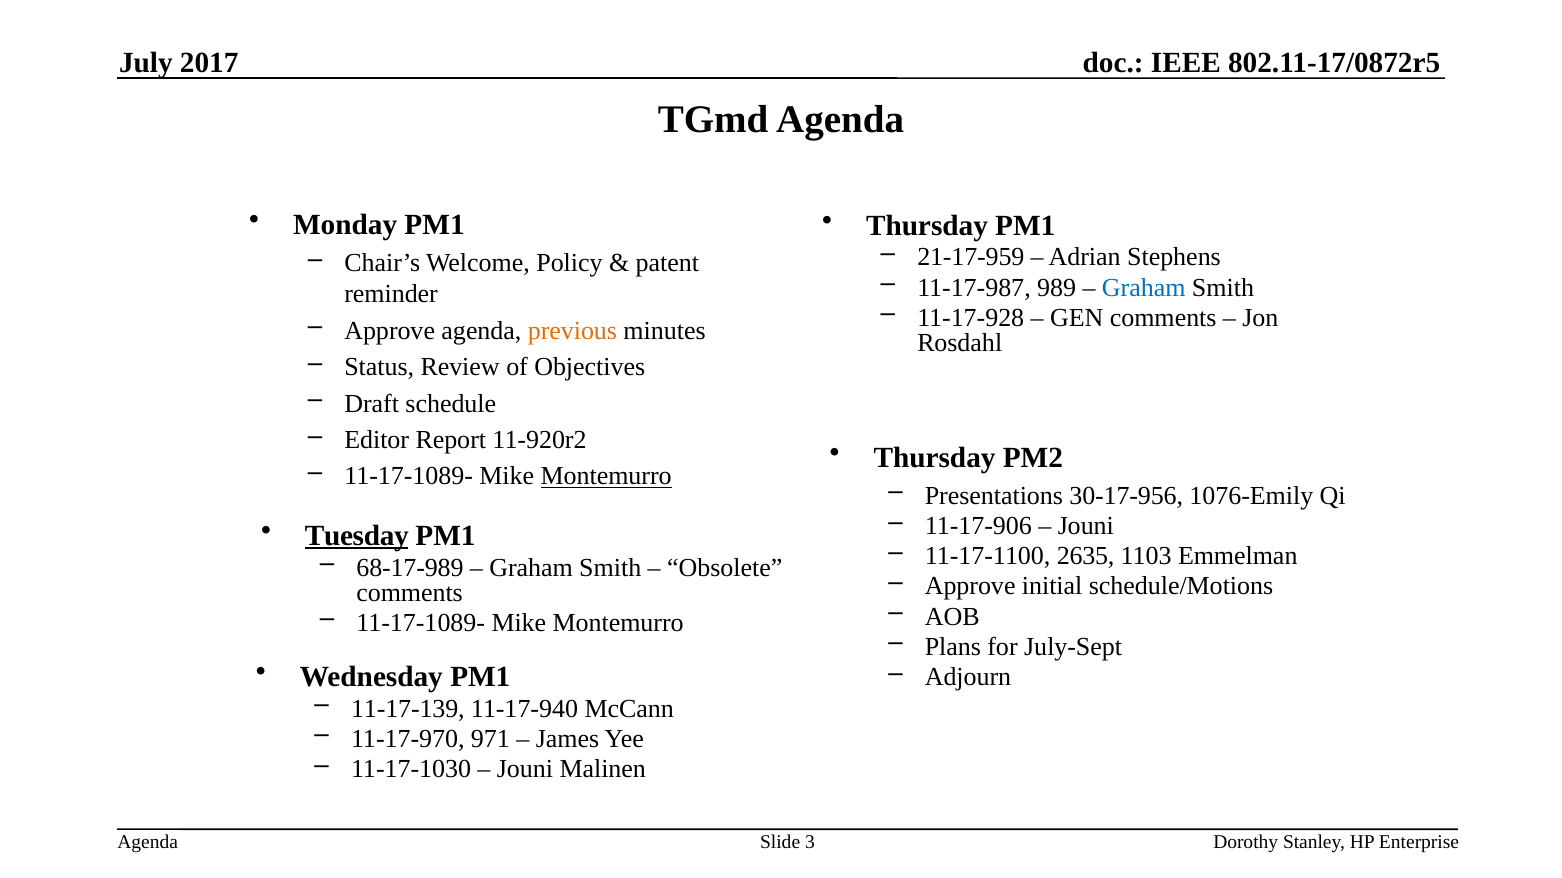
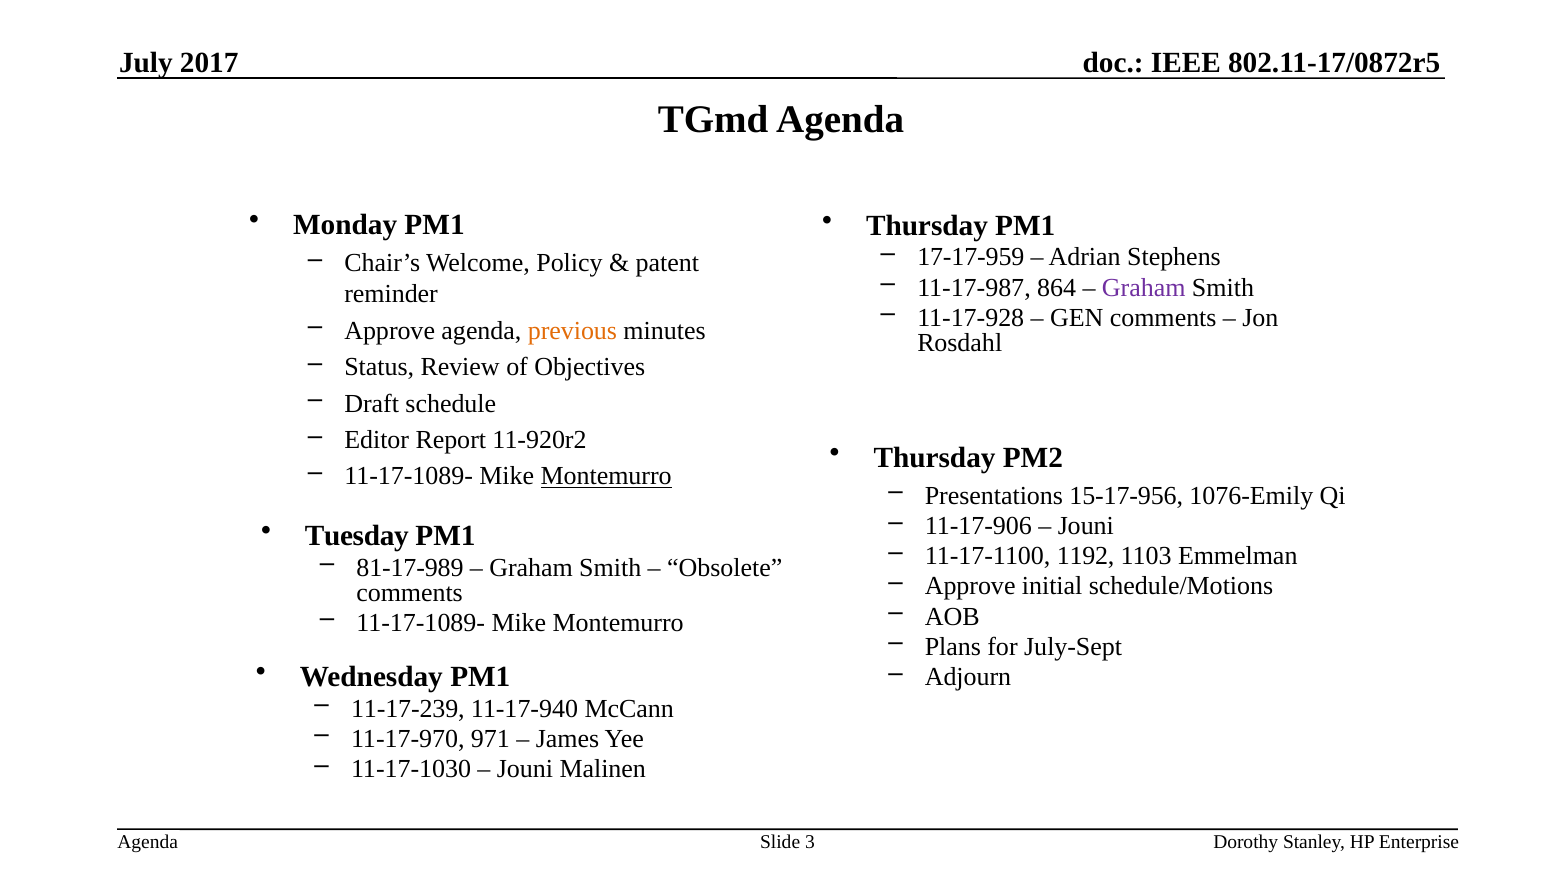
21-17-959: 21-17-959 -> 17-17-959 (971, 258)
989: 989 -> 864 (1057, 288)
Graham colour: blue -> purple (1144, 288)
30-17-956: 30-17-956 -> 15-17-956 (1126, 496)
Tuesday underline: present -> none (357, 536)
2635: 2635 -> 1192 (1086, 557)
68-17-989: 68-17-989 -> 81-17-989 (410, 568)
11-17-139: 11-17-139 -> 11-17-239 (408, 709)
